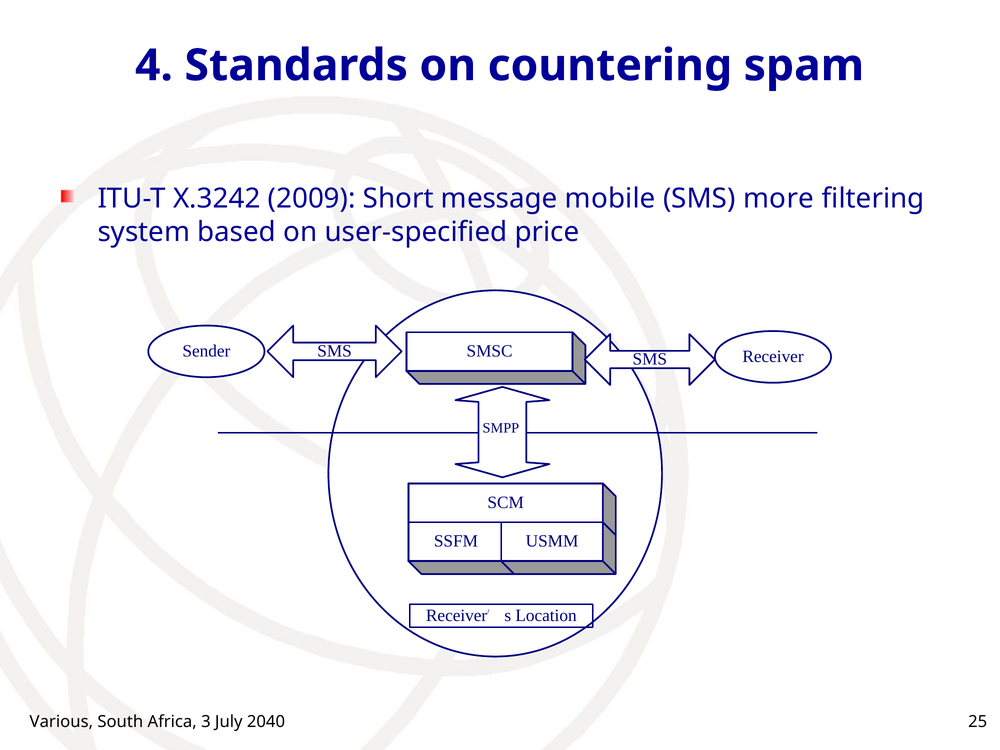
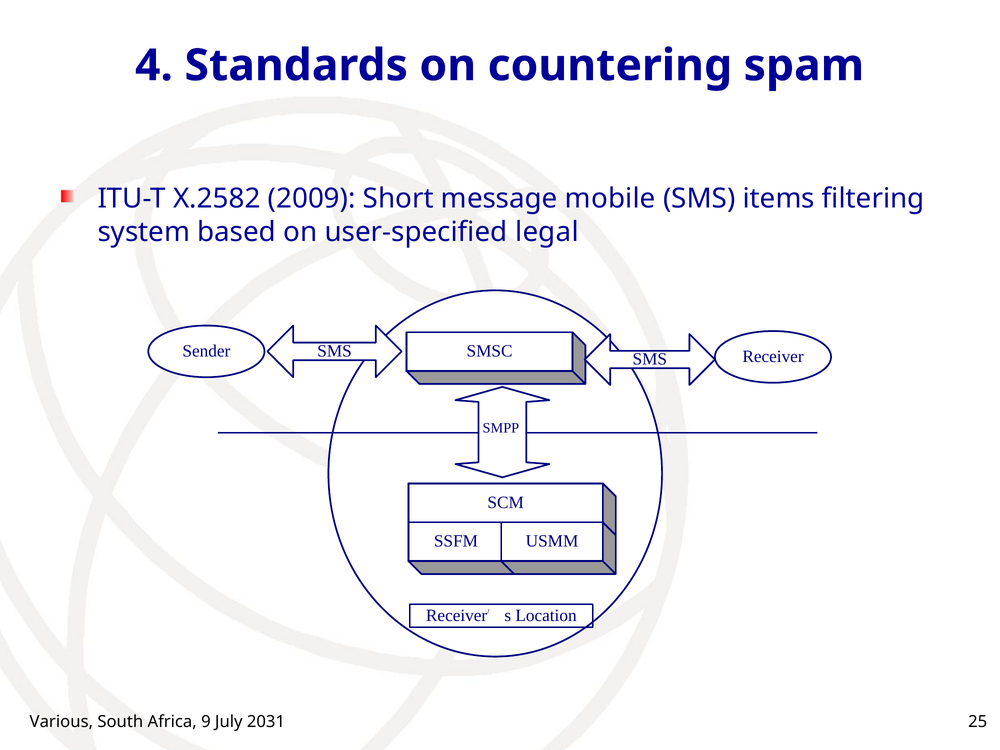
X.3242: X.3242 -> X.2582 (217, 199)
more: more -> items (779, 199)
price: price -> legal (547, 232)
3: 3 -> 9 (206, 722)
2040: 2040 -> 2031 (266, 722)
